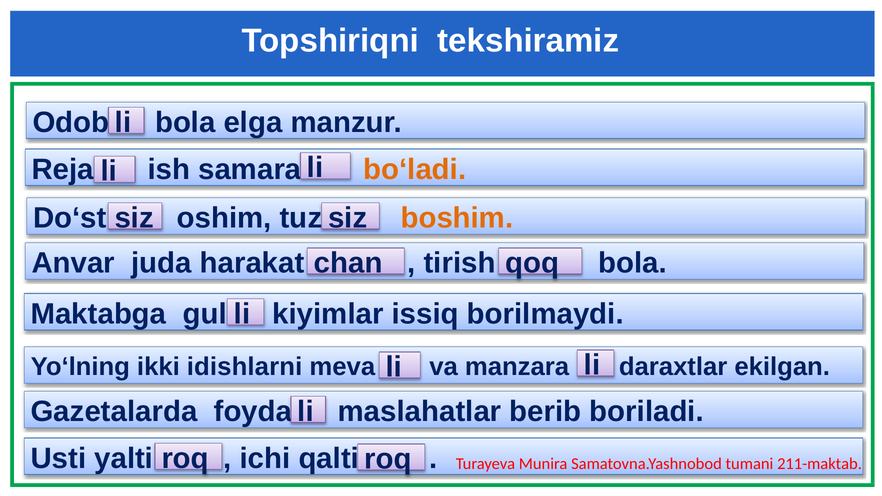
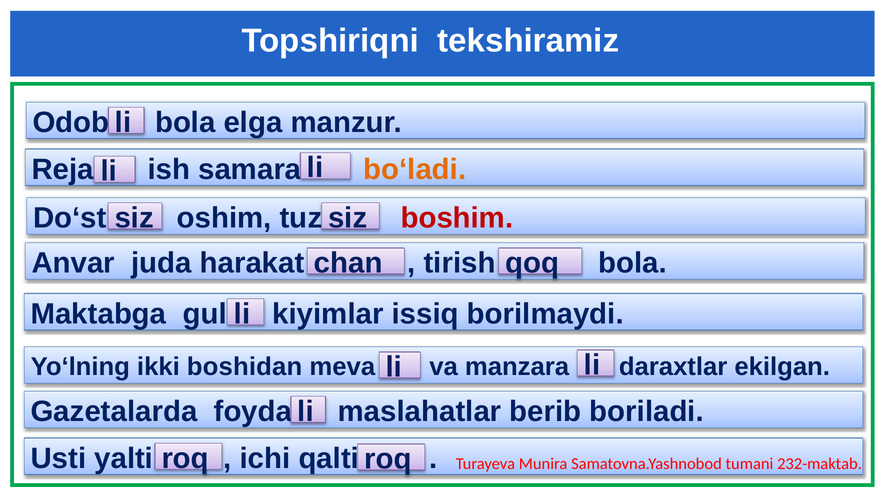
boshim colour: orange -> red (457, 218)
idishlarni: idishlarni -> boshidan (245, 367)
211-maktab: 211-maktab -> 232-maktab (820, 464)
